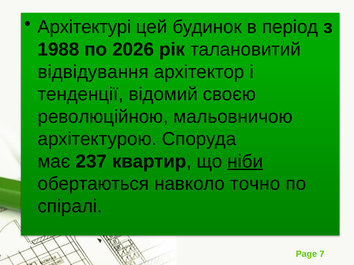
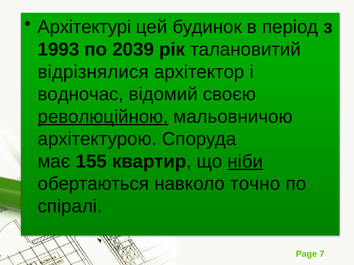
1988: 1988 -> 1993 (58, 50)
2026: 2026 -> 2039 (133, 50)
відвідування: відвідування -> відрізнялися (93, 72)
тенденції: тенденції -> водночас (81, 94)
революційною underline: none -> present (103, 117)
237: 237 -> 155 (91, 162)
